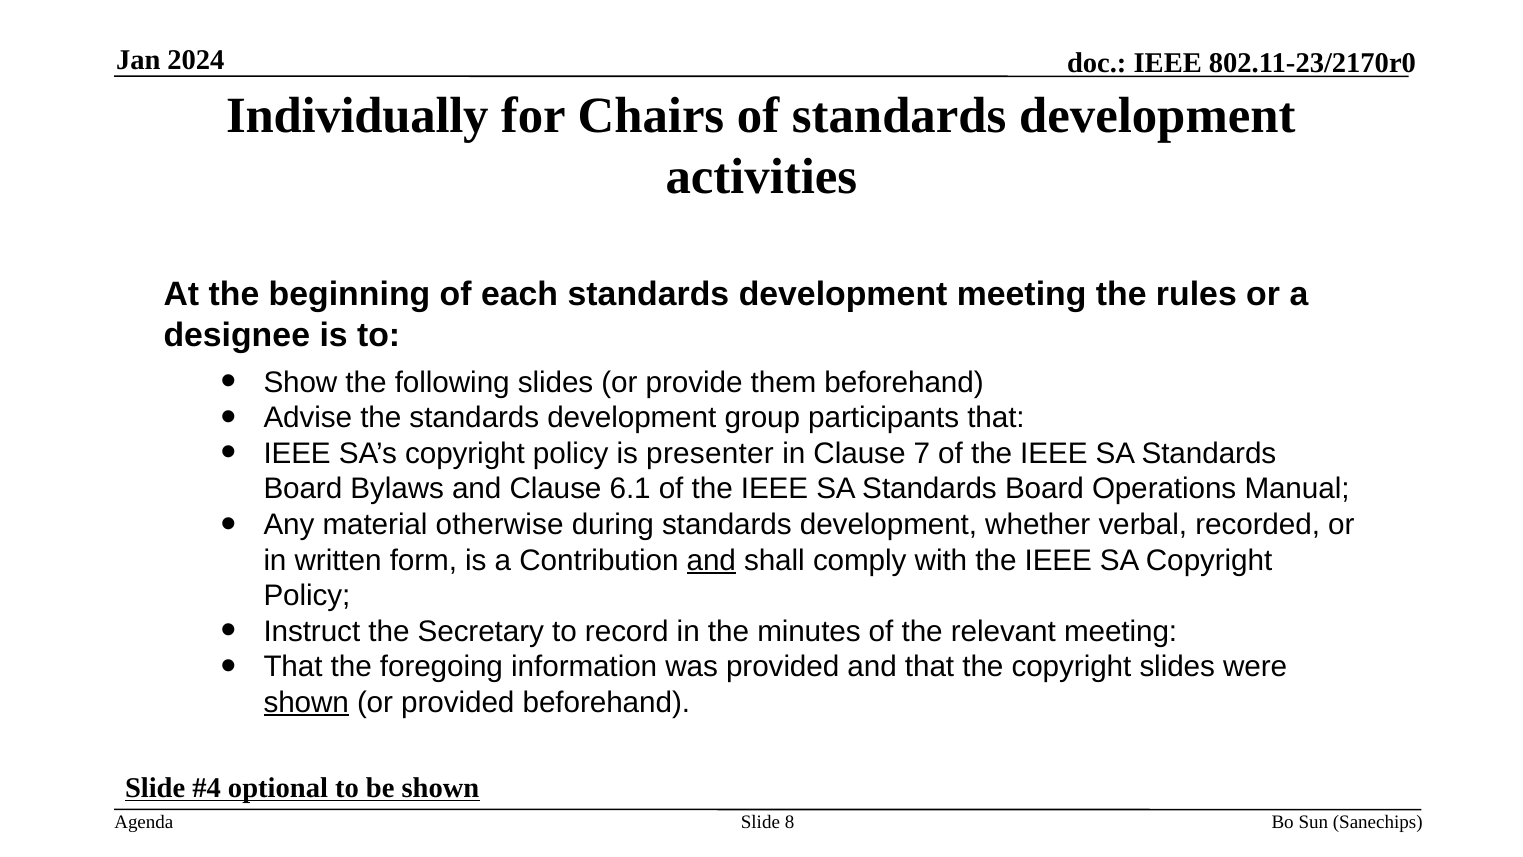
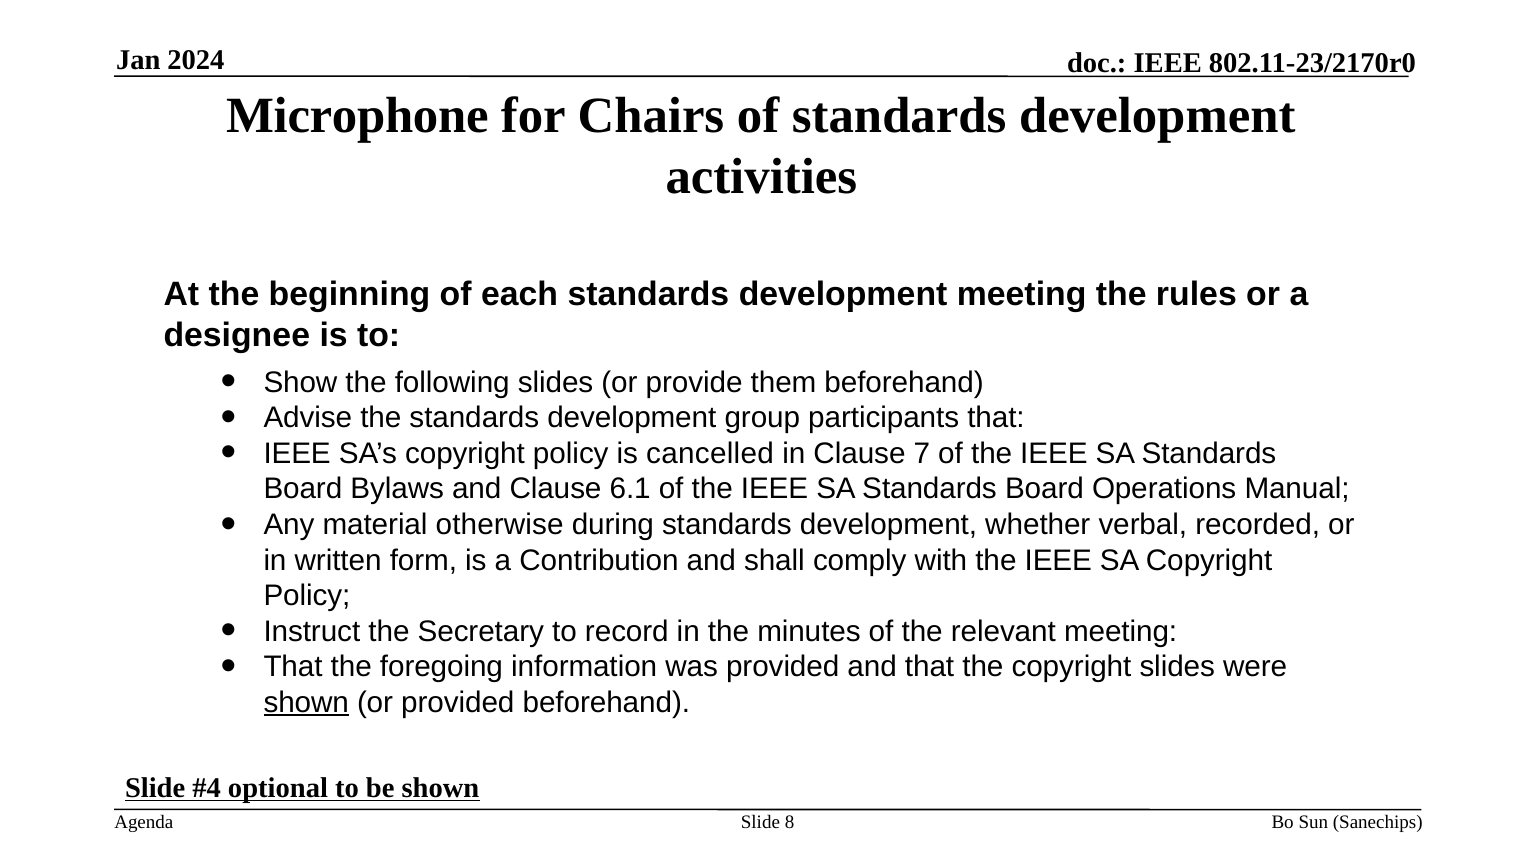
Individually: Individually -> Microphone (357, 116)
presenter: presenter -> cancelled (710, 453)
and underline: present -> none (711, 560)
